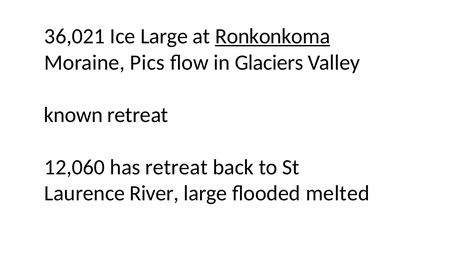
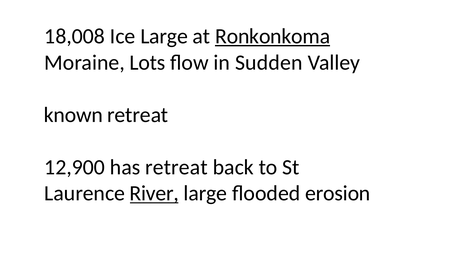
36,021: 36,021 -> 18,008 (75, 36)
Pics: Pics -> Lots (148, 62)
Glaciers: Glaciers -> Sudden (269, 62)
12,060: 12,060 -> 12,900 (75, 167)
River underline: none -> present (154, 193)
melted: melted -> erosion (338, 193)
